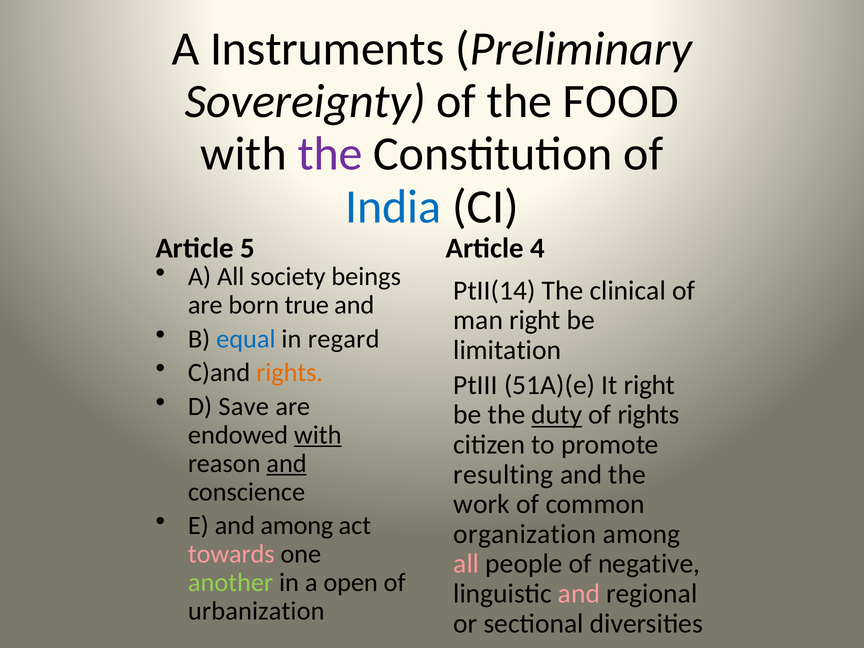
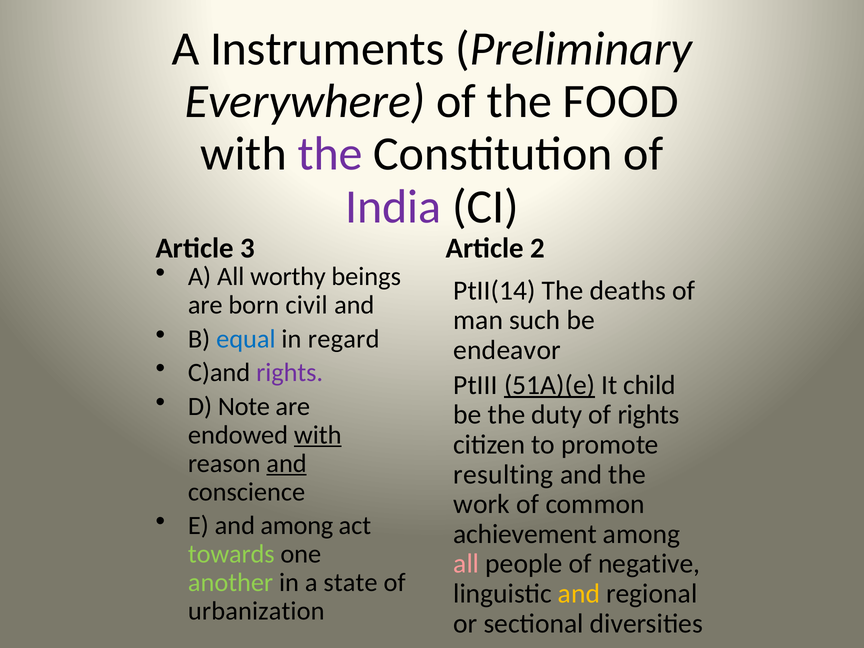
Sovereignty: Sovereignty -> Everywhere (305, 101)
India colour: blue -> purple (393, 207)
5: 5 -> 3 (247, 248)
4: 4 -> 2 (538, 248)
society: society -> worthy (288, 277)
clinical: clinical -> deaths (628, 291)
true: true -> civil (307, 305)
man right: right -> such (535, 320)
limitation: limitation -> endeavor (507, 350)
rights colour: orange -> purple (290, 373)
51A)(e underline: none -> present (550, 385)
It right: right -> child (649, 385)
Save: Save -> Note (244, 406)
duty underline: present -> none (557, 415)
organization: organization -> achievement (525, 534)
towards colour: pink -> light green (231, 554)
open: open -> state (351, 583)
and colour: pink -> yellow (579, 594)
